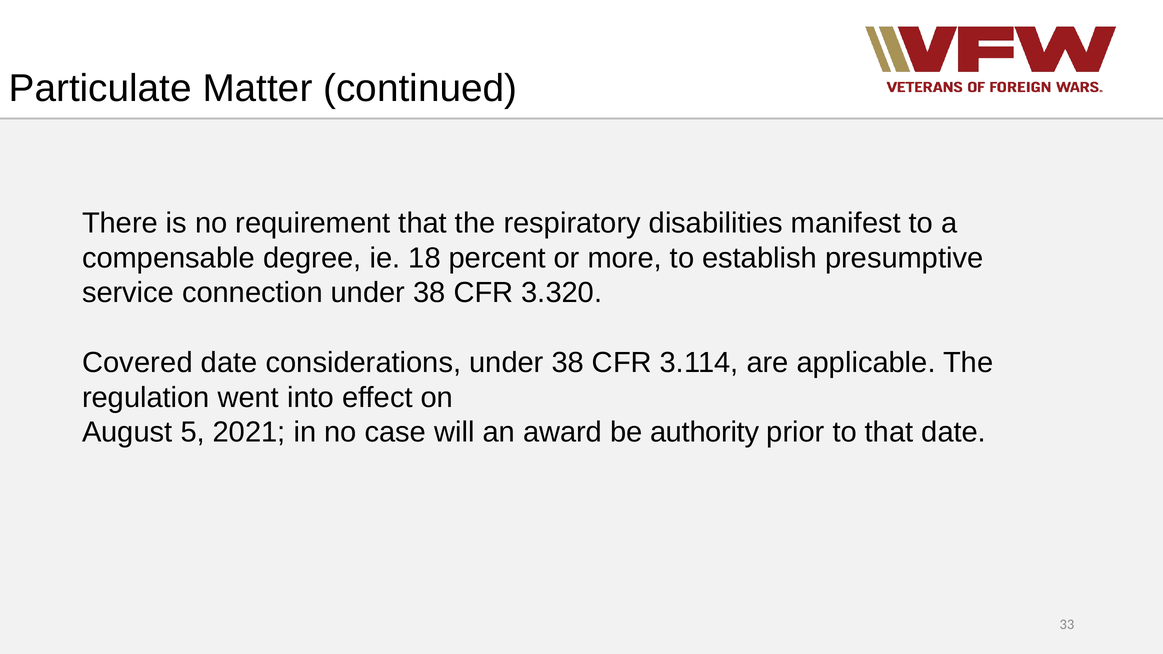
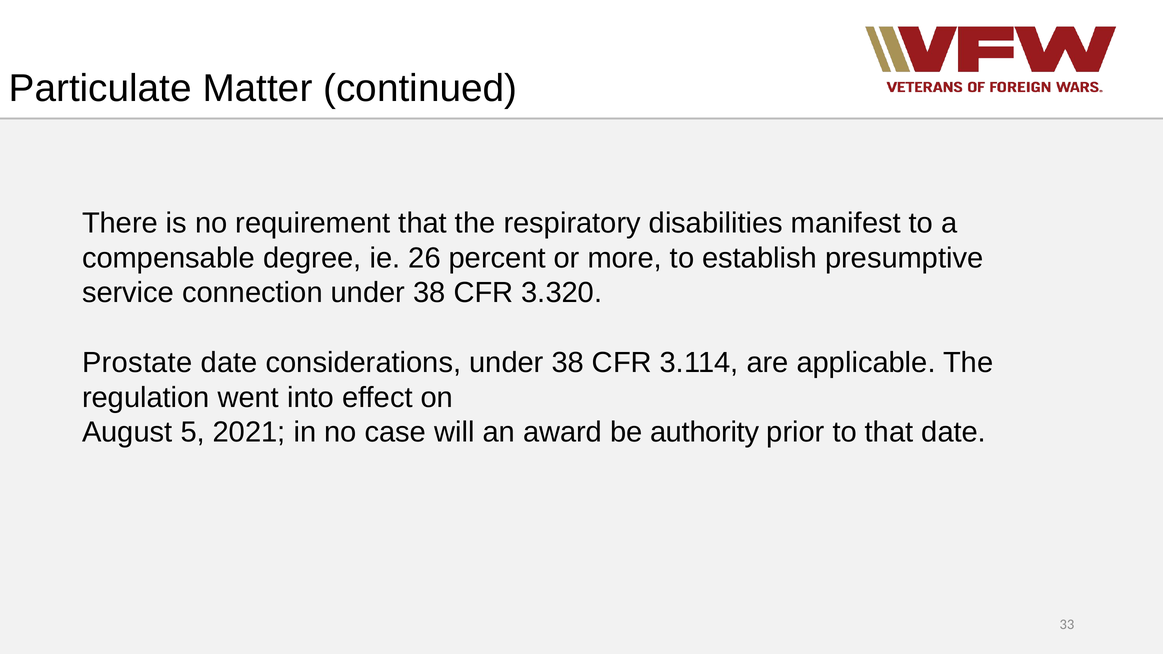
18: 18 -> 26 (424, 258)
Covered: Covered -> Prostate (137, 363)
